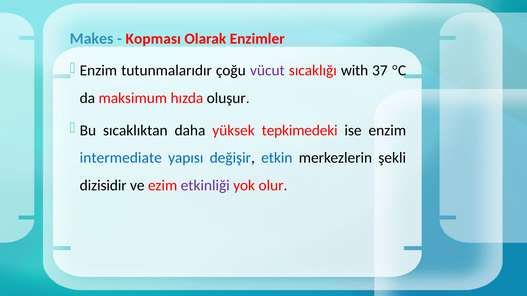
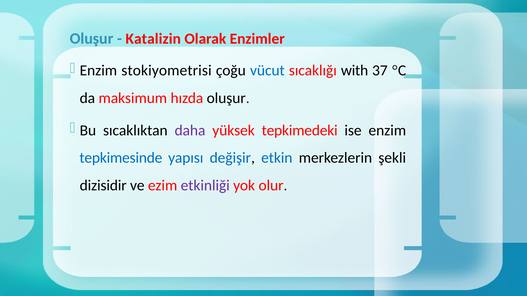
Makes: Makes -> Oluşur (92, 39)
Kopması: Kopması -> Katalizin (153, 39)
tutunmalarıdır: tutunmalarıdır -> stokiyometrisi (166, 71)
vücut colour: purple -> blue (267, 71)
daha colour: black -> purple (190, 130)
intermediate: intermediate -> tepkimesinde (121, 158)
